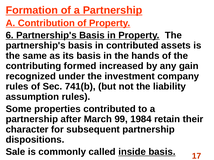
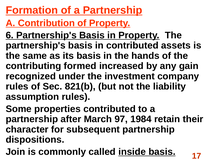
741(b: 741(b -> 821(b (80, 87)
99: 99 -> 97 (121, 119)
Sale: Sale -> Join (15, 152)
